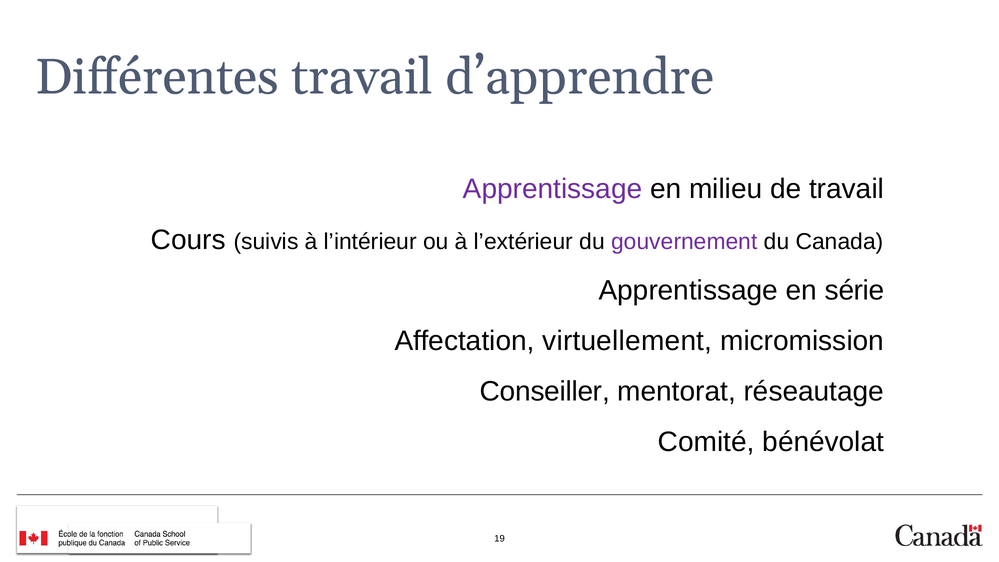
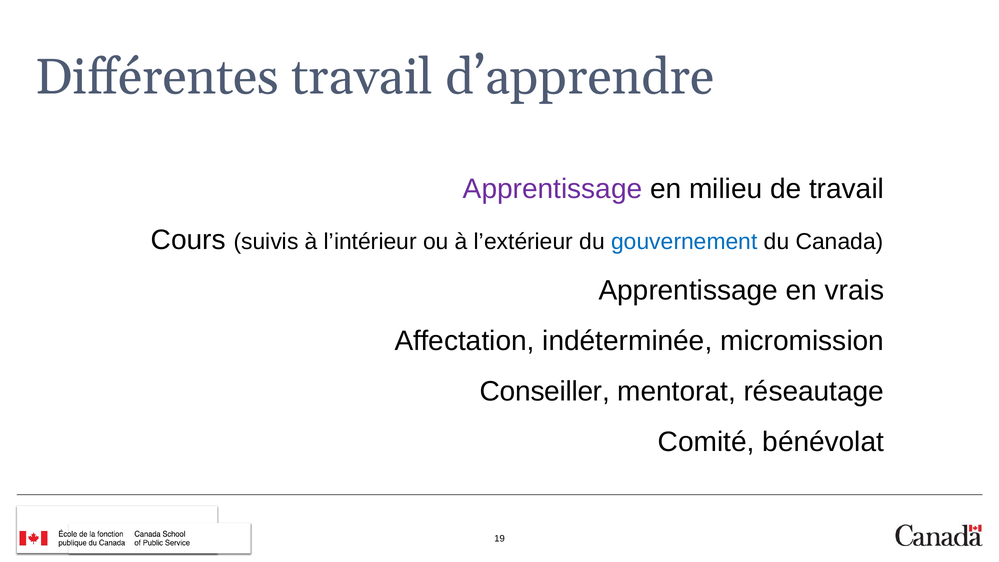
gouvernement colour: purple -> blue (684, 241)
série: série -> vrais (855, 290)
virtuellement: virtuellement -> indéterminée (627, 341)
